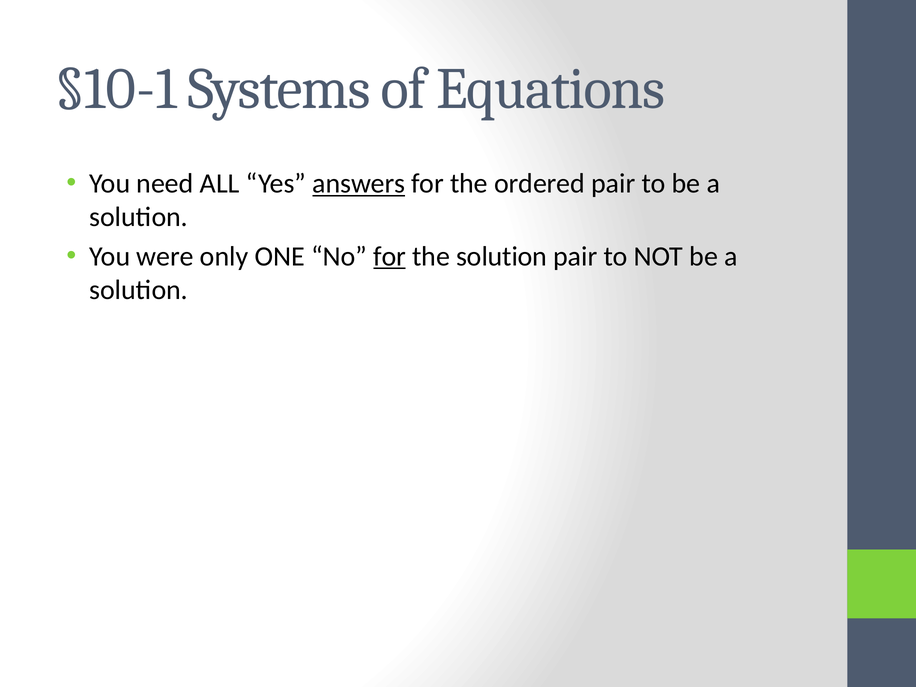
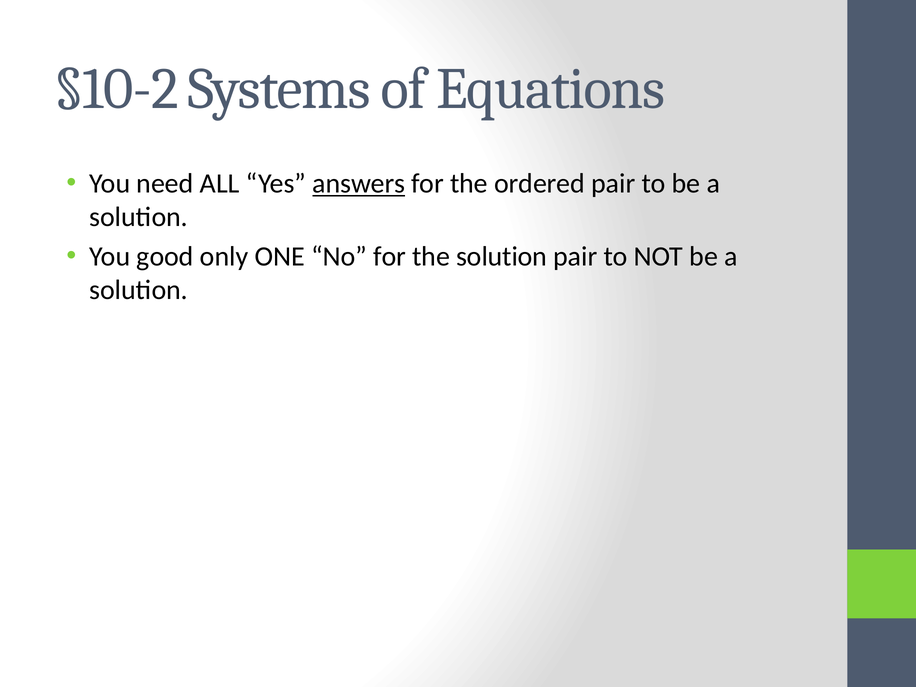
§10-1: §10-1 -> §10-2 (116, 89)
were: were -> good (165, 256)
for underline: present -> none (390, 256)
